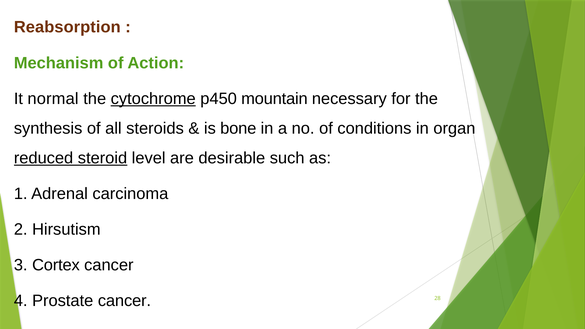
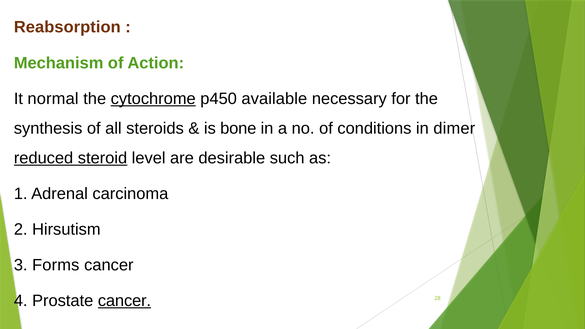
mountain: mountain -> available (274, 99)
organ: organ -> dimer (454, 128)
Cortex: Cortex -> Forms (56, 265)
cancer underline: none -> present (124, 301)
